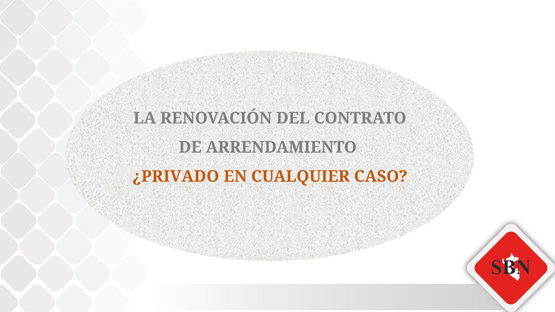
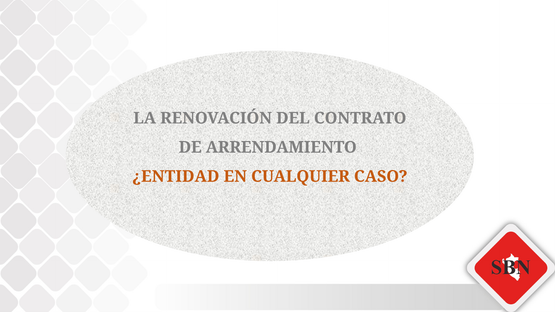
¿PRIVADO: ¿PRIVADO -> ¿ENTIDAD (176, 177)
